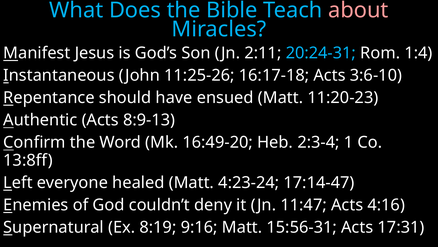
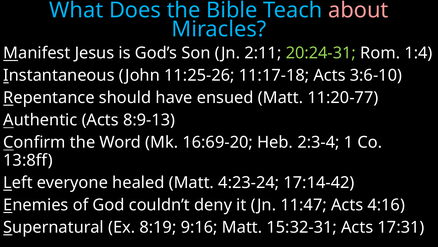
20:24-31 colour: light blue -> light green (321, 53)
16:17-18: 16:17-18 -> 11:17-18 (274, 75)
11:20-23: 11:20-23 -> 11:20-77 (343, 97)
16:49-20: 16:49-20 -> 16:69-20 (218, 142)
17:14-47: 17:14-47 -> 17:14-42 (319, 182)
15:56-31: 15:56-31 -> 15:32-31 (302, 227)
